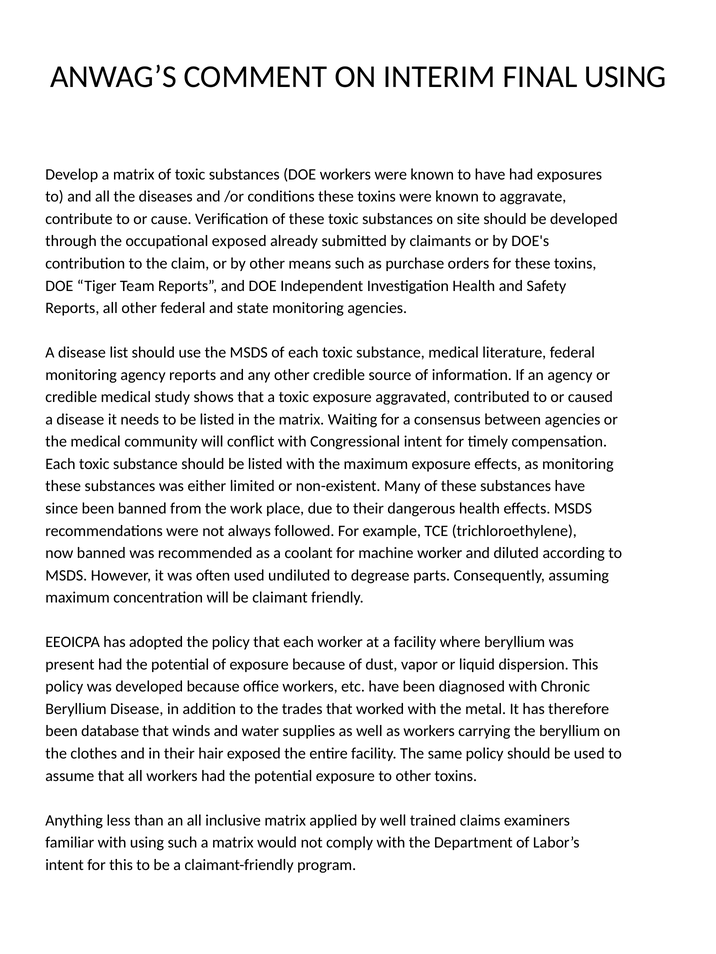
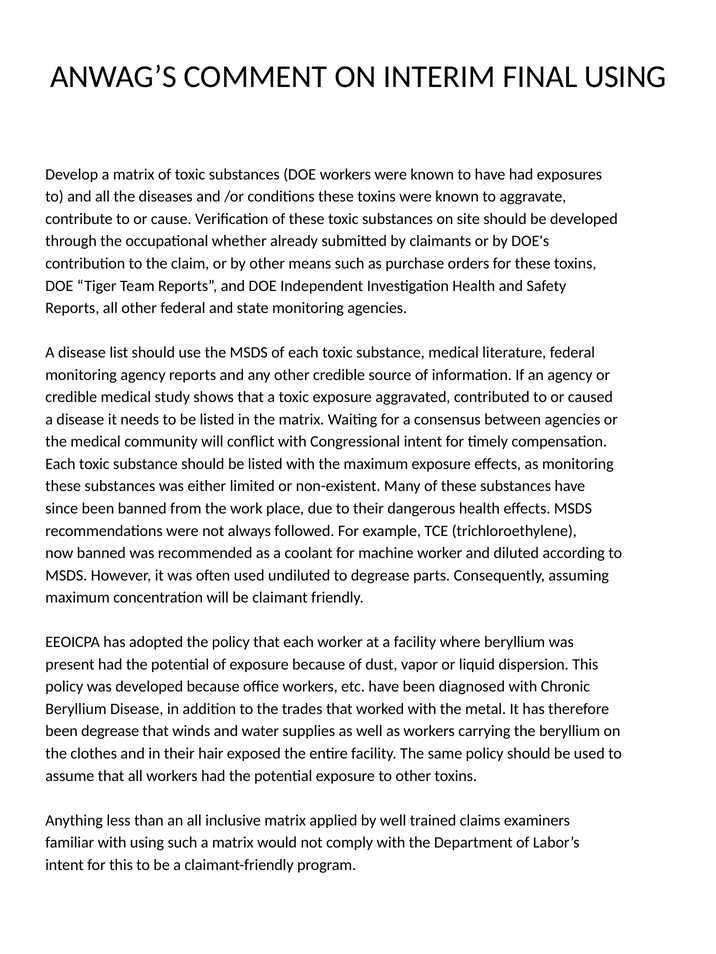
occupational exposed: exposed -> whether (239, 241)
been database: database -> degrease (110, 732)
